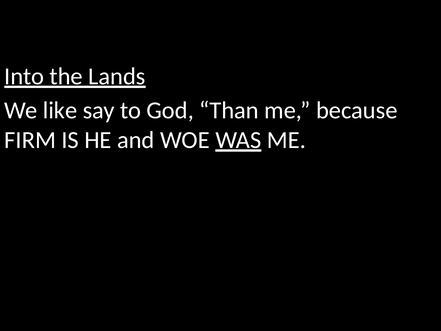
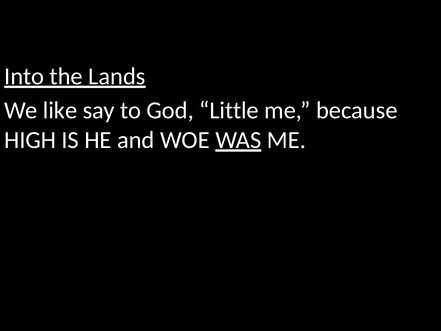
Than: Than -> Little (229, 110)
FIRM: FIRM -> HIGH (30, 140)
